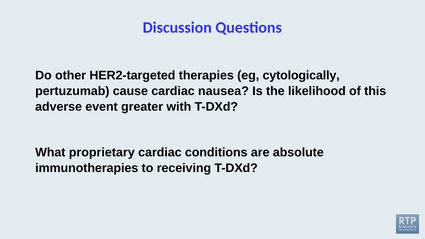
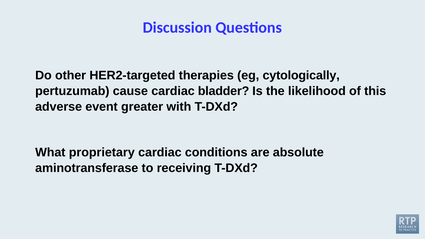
nausea: nausea -> bladder (224, 91)
immunotherapies: immunotherapies -> aminotransferase (87, 168)
